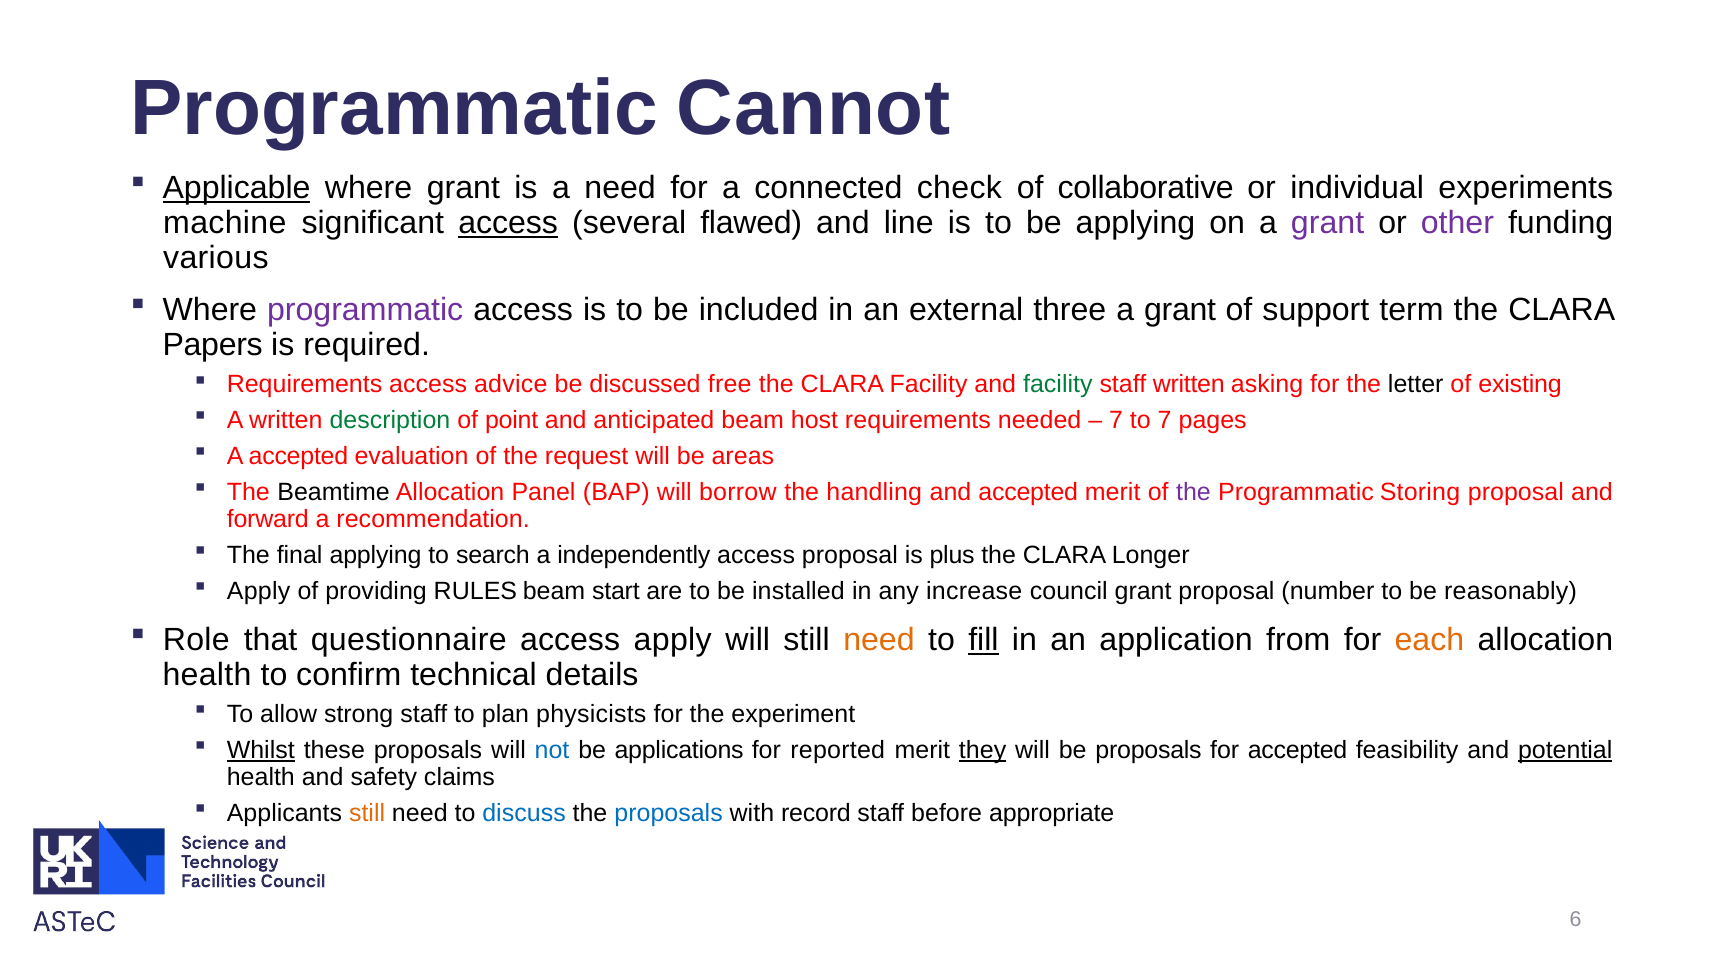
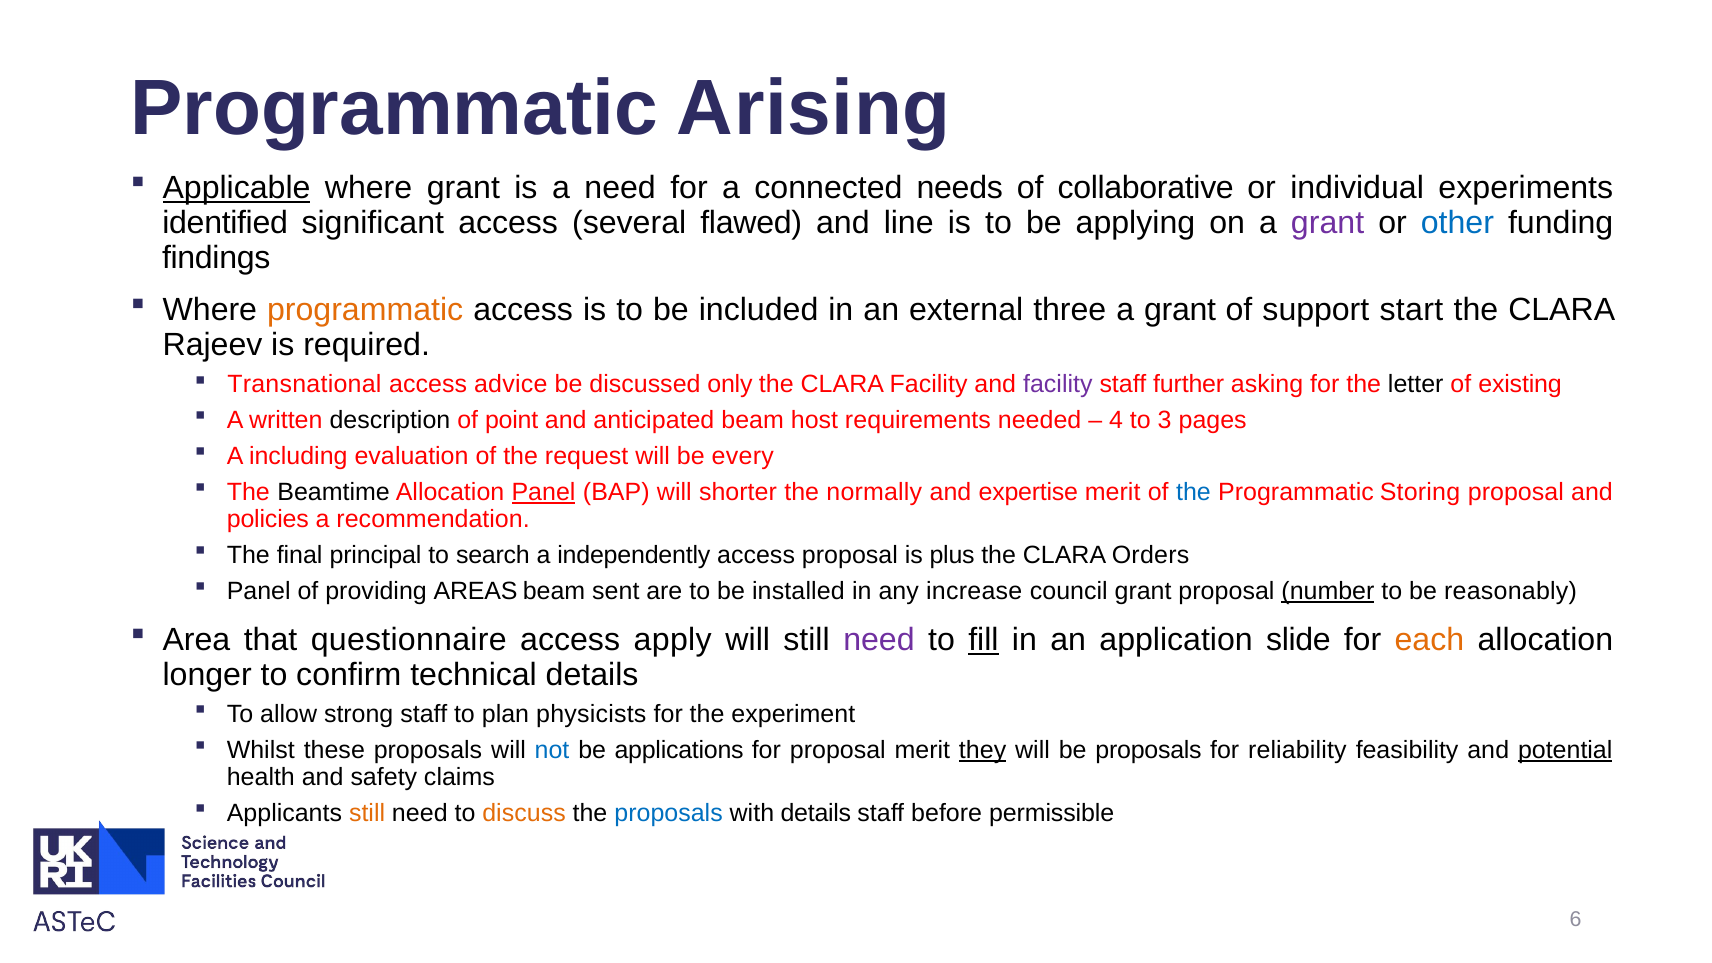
Cannot: Cannot -> Arising (814, 109)
check: check -> needs (960, 188)
machine: machine -> identified (225, 223)
access underline: present -> none (508, 223)
other colour: purple -> blue (1457, 223)
various: various -> findings (216, 257)
programmatic colour: purple -> orange (365, 310)
term: term -> start (1411, 310)
Papers: Papers -> Rajeev (213, 345)
Requirements: Requirements -> Transnational (304, 384)
free: free -> only (730, 384)
facility colour: green -> purple (1058, 384)
staff written: written -> further (1189, 384)
description colour: green -> black (390, 420)
7: 7 -> 4 (1116, 420)
to 7: 7 -> 3 (1165, 420)
A accepted: accepted -> including (298, 456)
areas: areas -> every (743, 456)
Panel underline: none -> present (544, 492)
borrow: borrow -> shorter (738, 492)
handling: handling -> normally (874, 492)
and accepted: accepted -> expertise (1028, 492)
the colour: purple -> blue (1193, 492)
forward: forward -> policies (268, 519)
final applying: applying -> principal (375, 555)
Longer: Longer -> Orders (1151, 555)
Apply: Apply -> Panel (259, 591)
RULES: RULES -> AREAS (476, 591)
start: start -> sent (616, 591)
number underline: none -> present (1328, 591)
Role: Role -> Area (196, 640)
need colour: orange -> purple (879, 640)
from: from -> slide (1298, 640)
health: health -> longer (207, 675)
Whilst underline: present -> none (261, 750)
for reported: reported -> proposal (838, 750)
for accepted: accepted -> reliability (1297, 750)
discuss colour: blue -> orange (524, 813)
with record: record -> details (816, 813)
appropriate: appropriate -> permissible (1052, 813)
